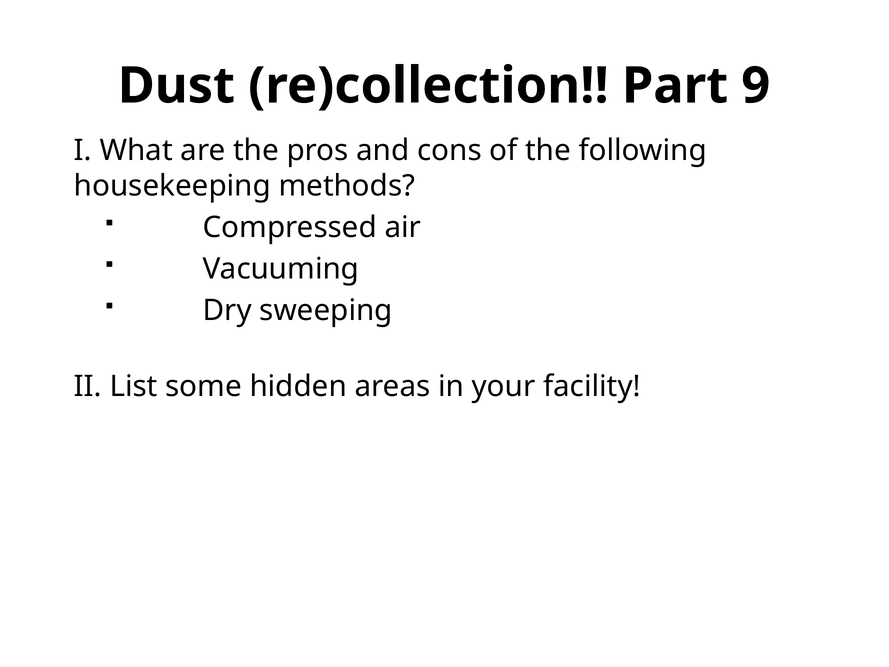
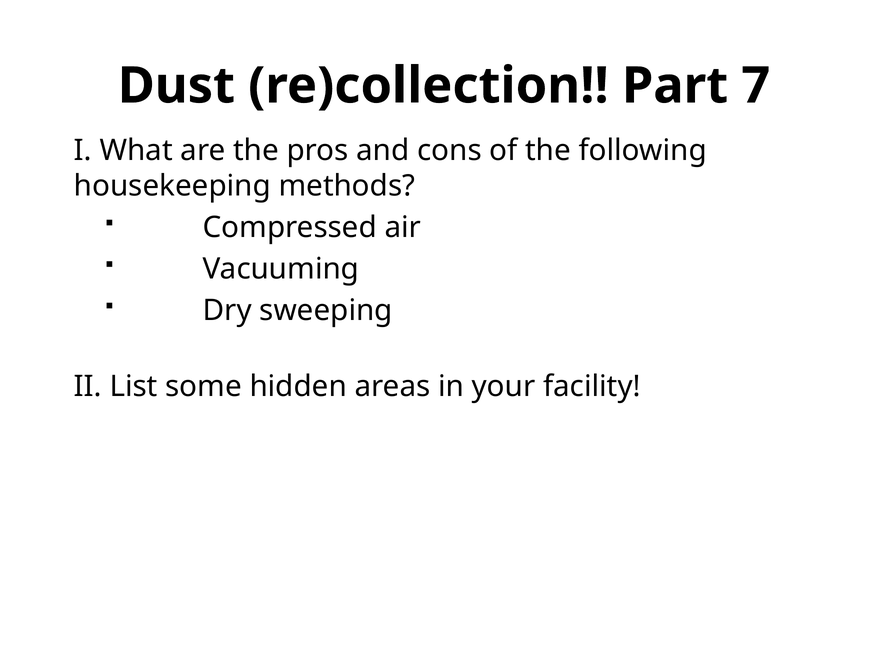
9: 9 -> 7 (756, 86)
